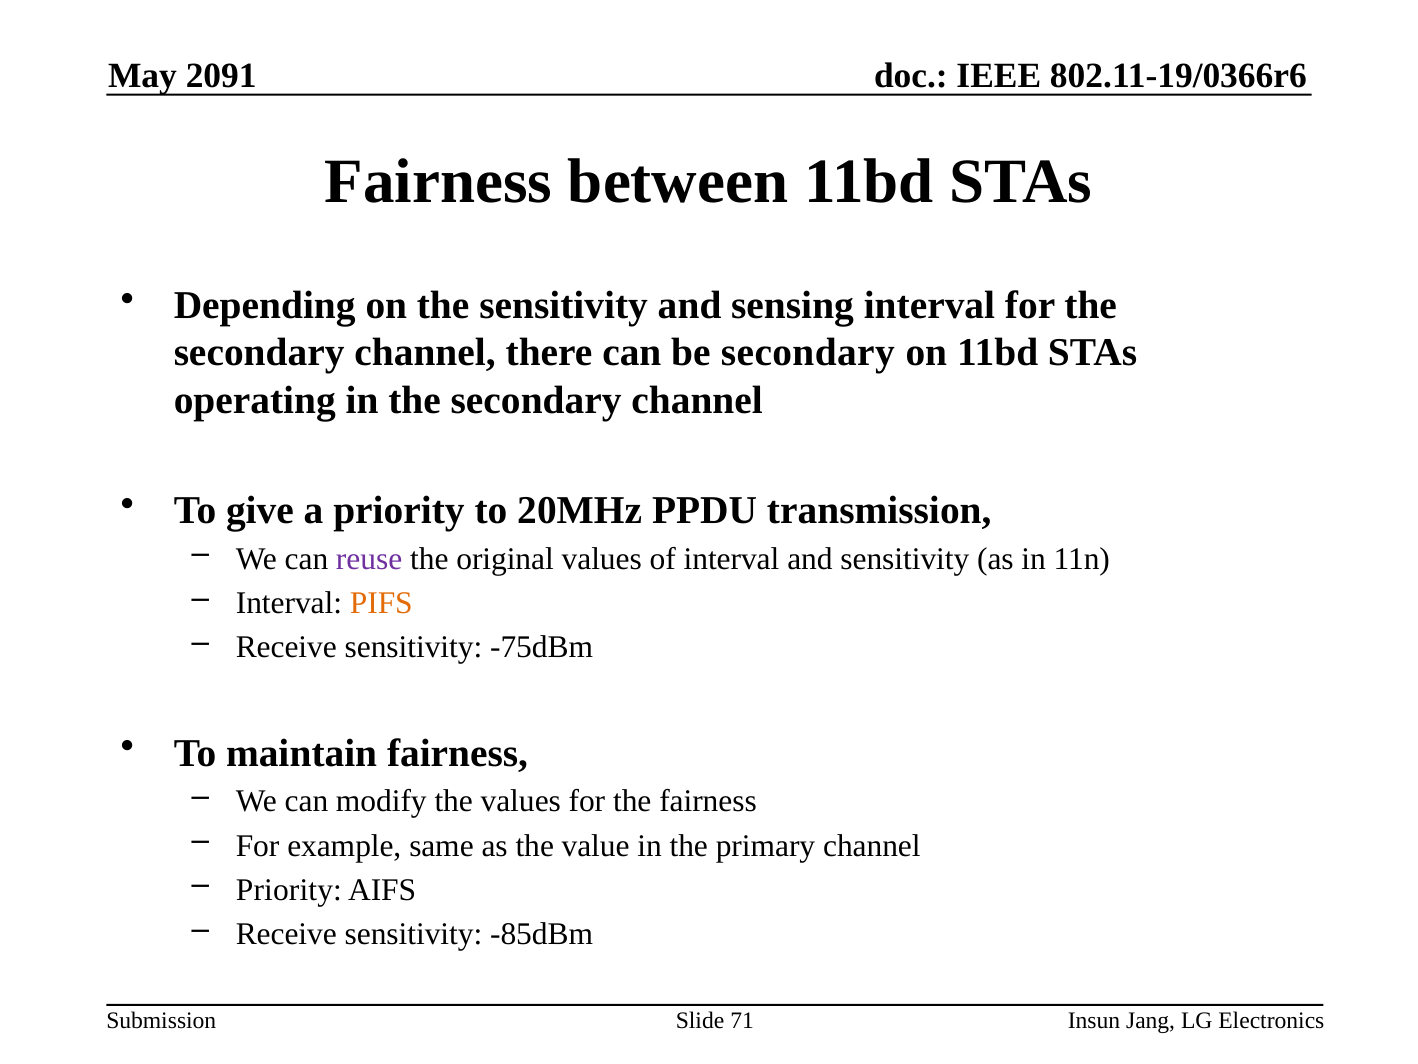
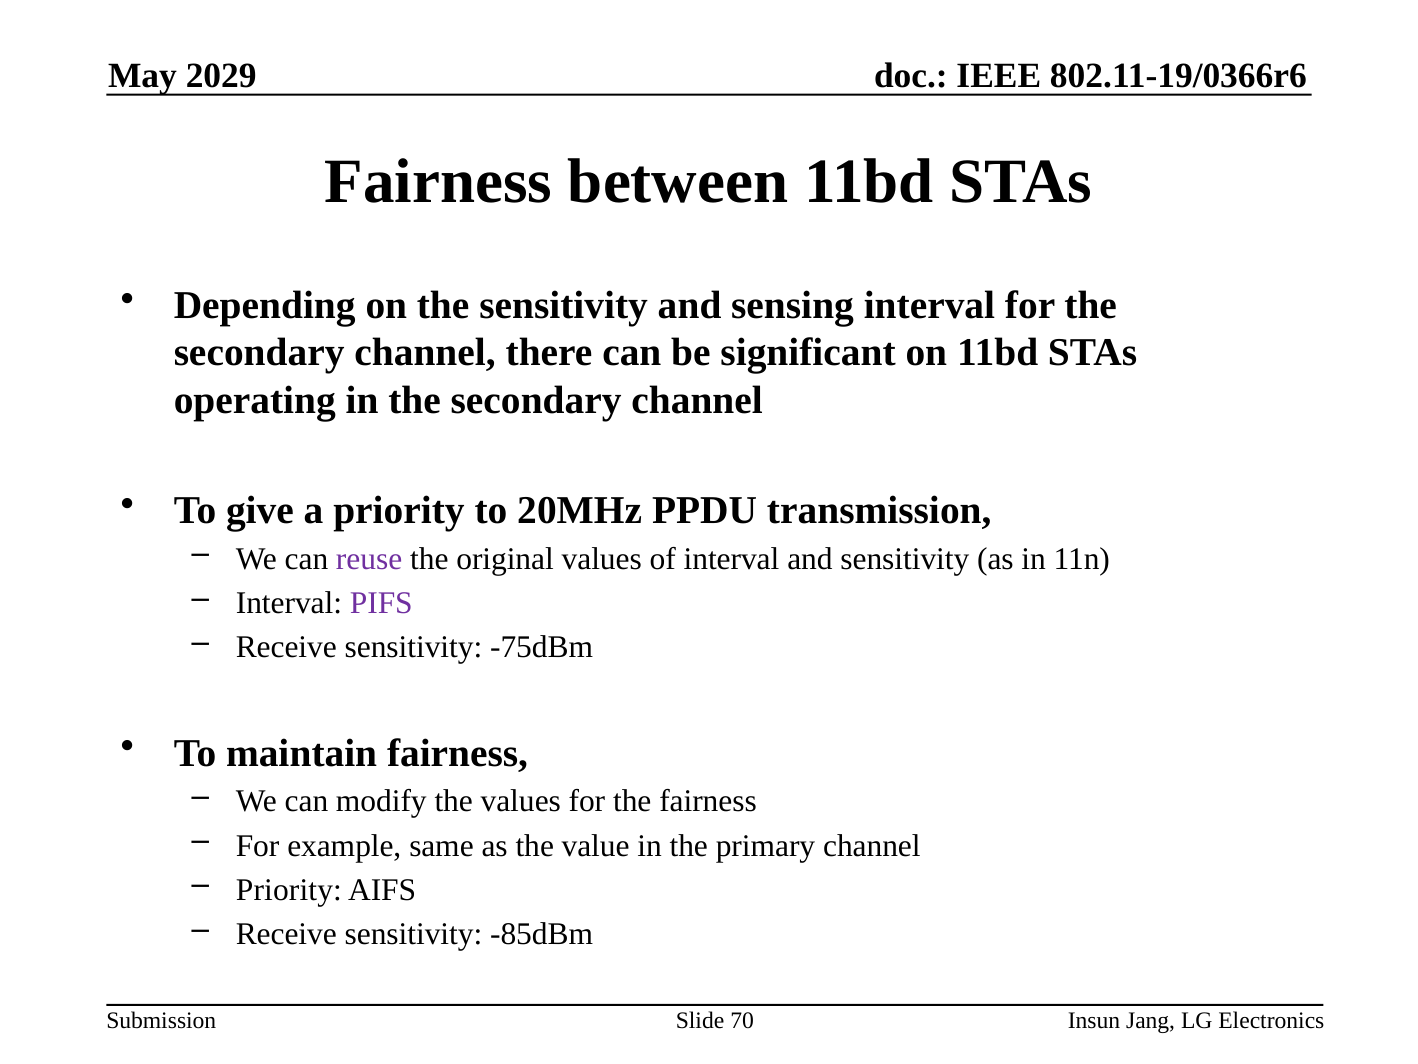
2091: 2091 -> 2029 (221, 76)
be secondary: secondary -> significant (808, 353)
PIFS colour: orange -> purple (381, 603)
71: 71 -> 70 (742, 1020)
